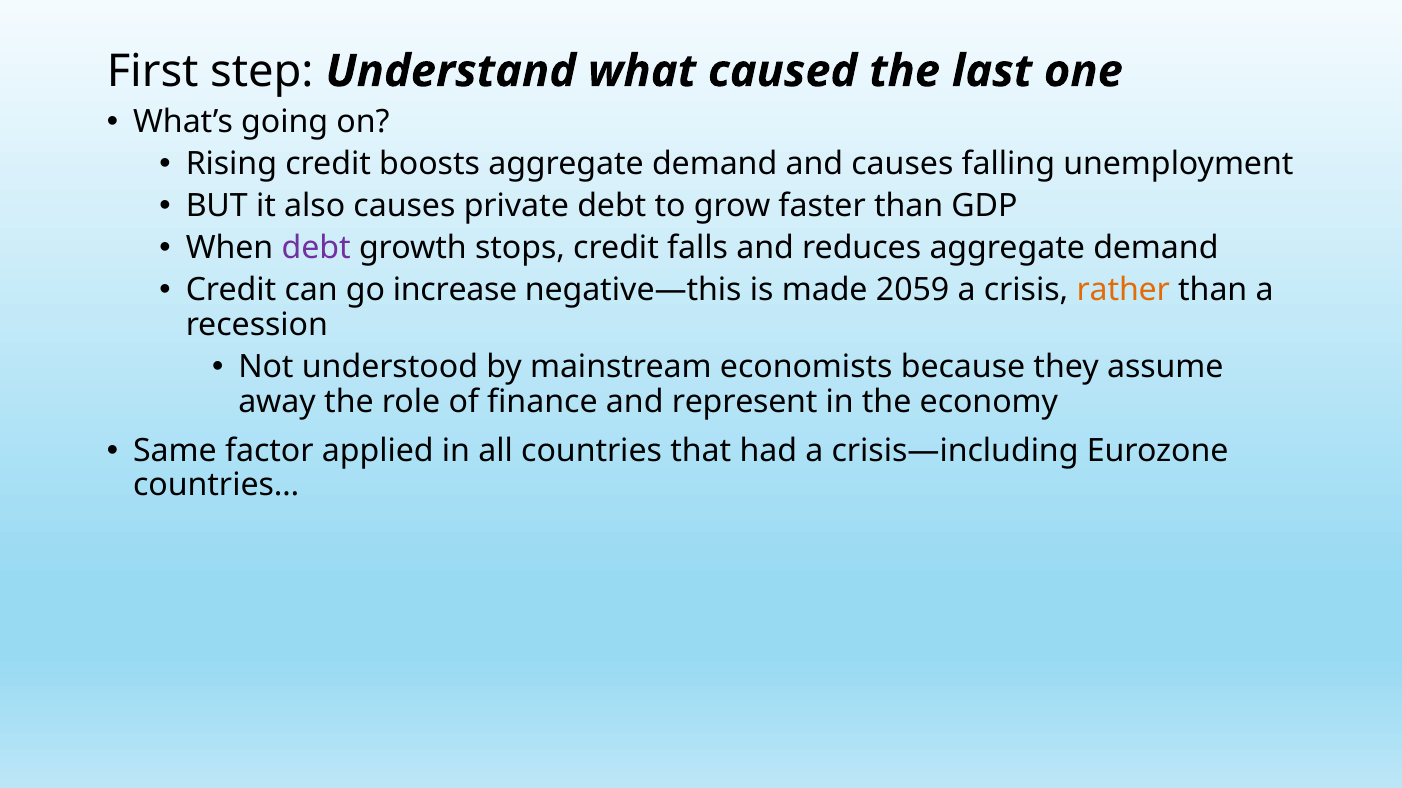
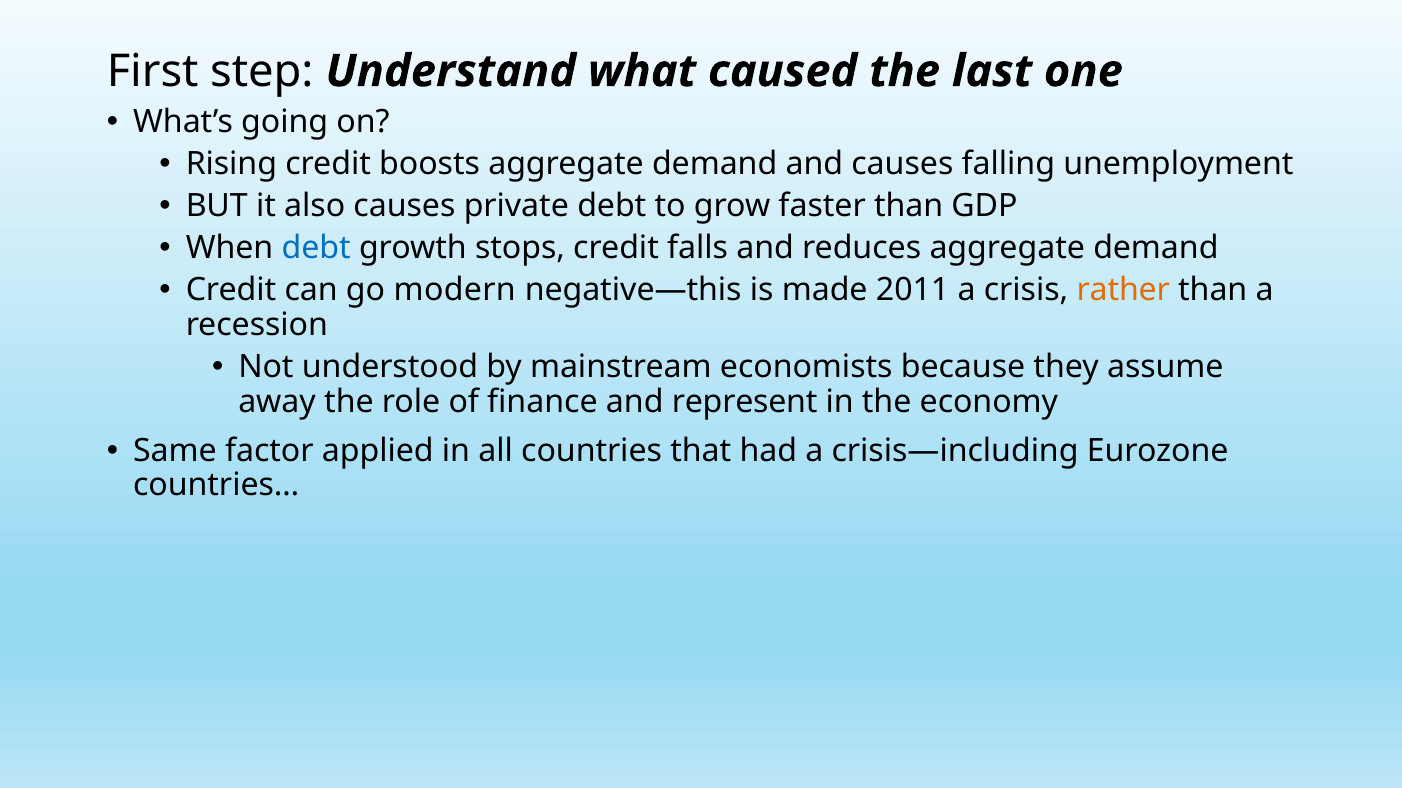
debt colour: purple -> blue (316, 248)
increase: increase -> modern (455, 290)
2059: 2059 -> 2011 (913, 290)
